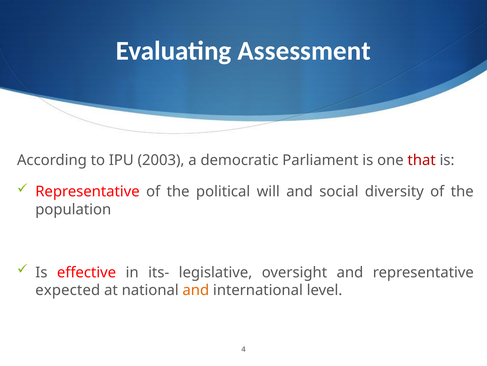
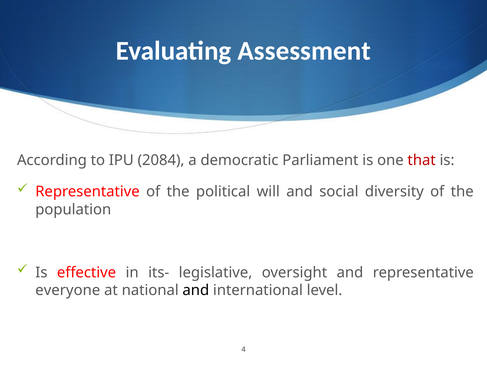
2003: 2003 -> 2084 (161, 160)
expected: expected -> everyone (68, 290)
and colour: orange -> black (196, 290)
